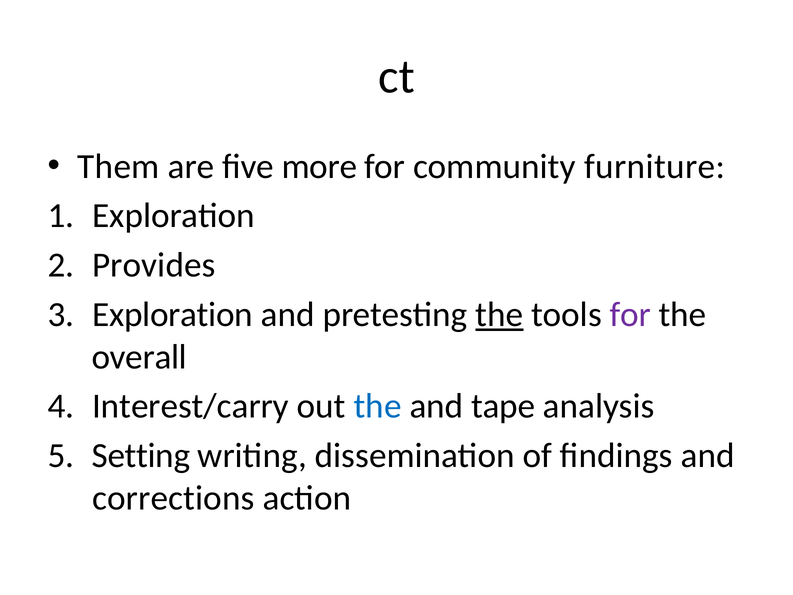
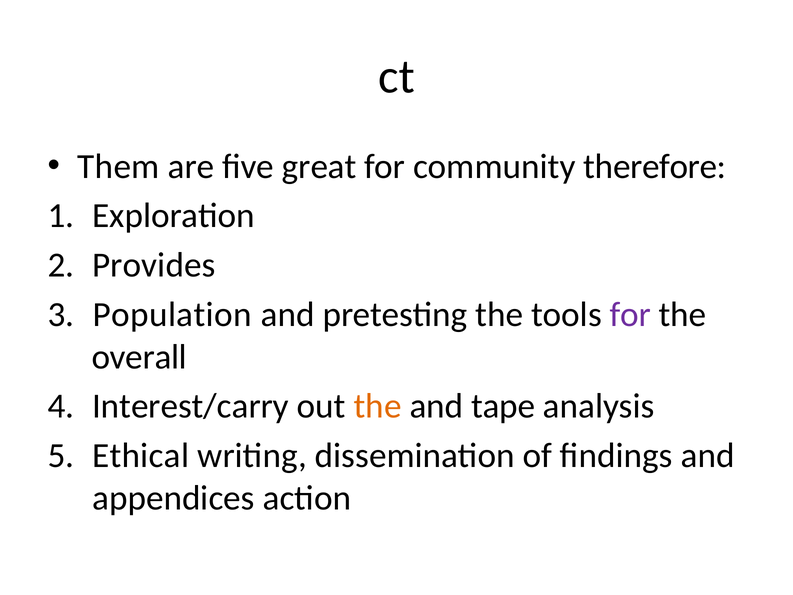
more: more -> great (319, 166)
furniture: furniture -> therefore (655, 166)
Exploration: Exploration -> Population (172, 314)
the underline: present -> none (499, 314)
the colour: blue -> orange (378, 406)
Setting: Setting -> Ethical (141, 455)
corrections: corrections -> appendices (173, 498)
